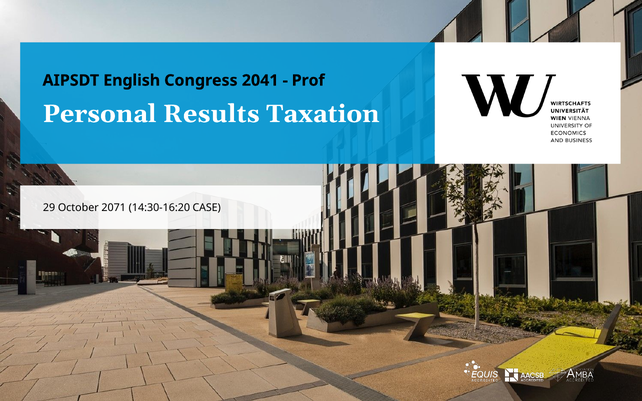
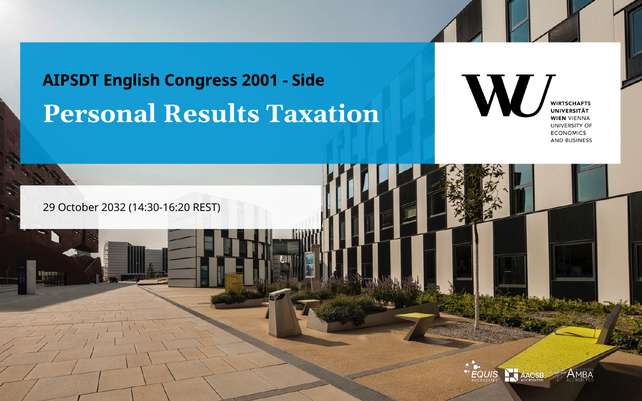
2041: 2041 -> 2001 (260, 80)
Prof: Prof -> Side (308, 80)
2071: 2071 -> 2032 (114, 208)
CASE: CASE -> REST (207, 208)
